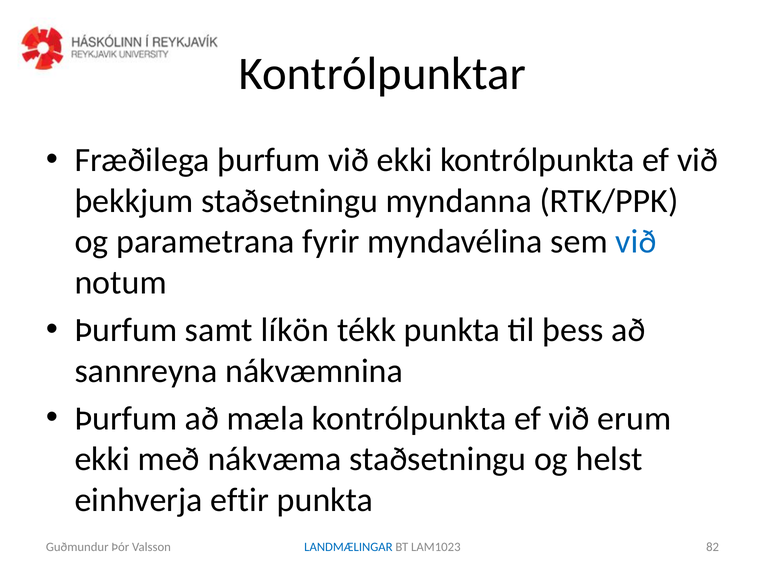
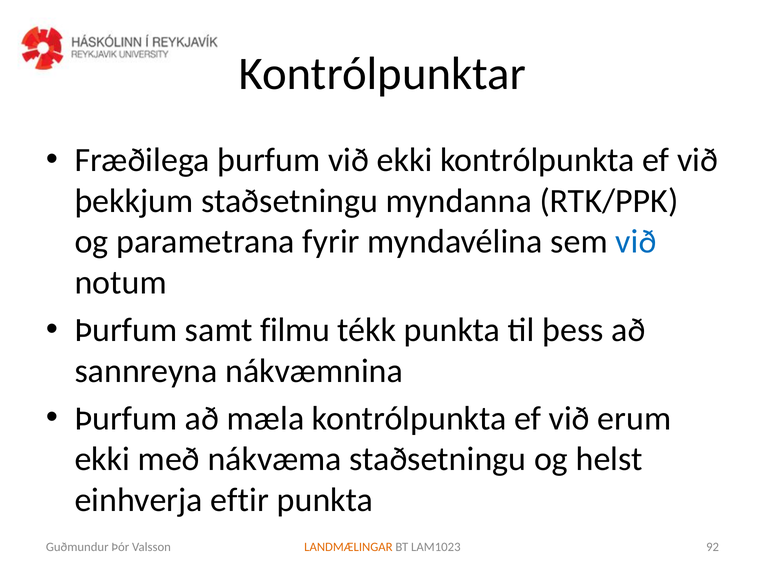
líkön: líkön -> filmu (295, 331)
LANDMÆLINGAR colour: blue -> orange (348, 548)
82: 82 -> 92 (713, 548)
